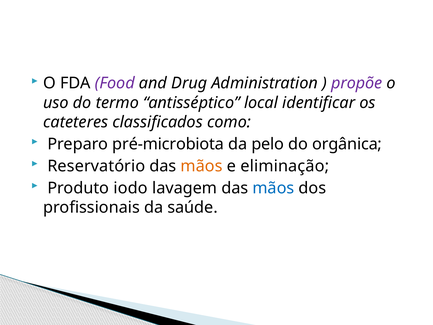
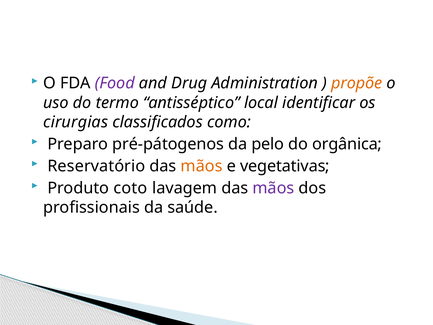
propõe colour: purple -> orange (357, 83)
cateteres: cateteres -> cirurgias (76, 122)
pré-microbiota: pré-microbiota -> pré-pátogenos (168, 144)
eliminação: eliminação -> vegetativas (285, 166)
iodo: iodo -> coto (131, 188)
mãos colour: blue -> purple (273, 188)
